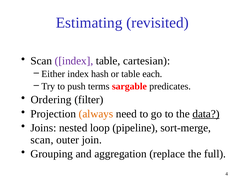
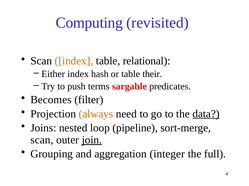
Estimating: Estimating -> Computing (89, 23)
index colour: purple -> orange (74, 61)
cartesian: cartesian -> relational (147, 61)
each: each -> their (152, 74)
Ordering: Ordering -> Becomes (51, 100)
join underline: none -> present (92, 140)
replace: replace -> integer (167, 155)
